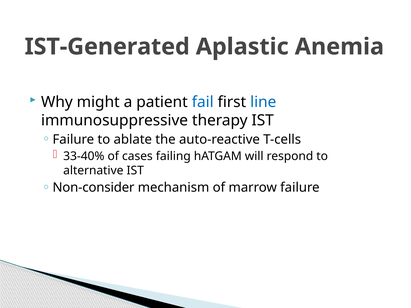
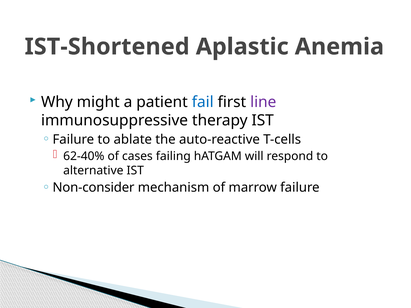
IST-Generated: IST-Generated -> IST-Shortened (107, 47)
line colour: blue -> purple (263, 102)
33-40%: 33-40% -> 62-40% (84, 156)
